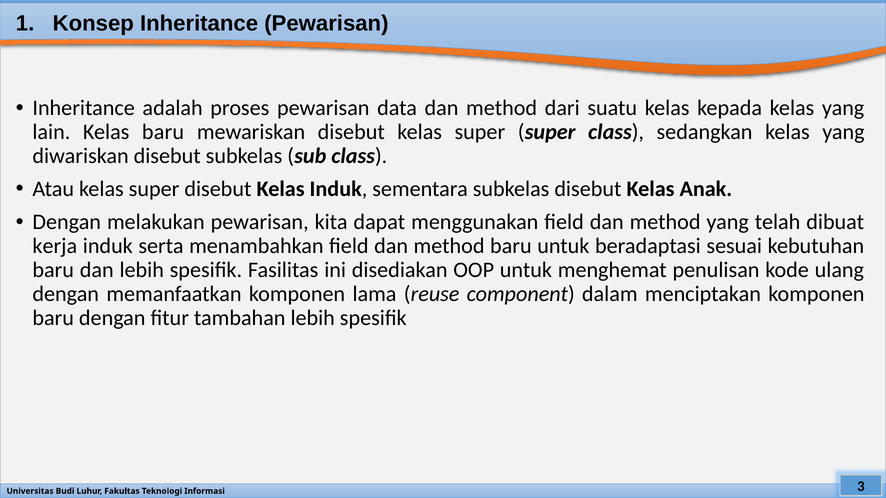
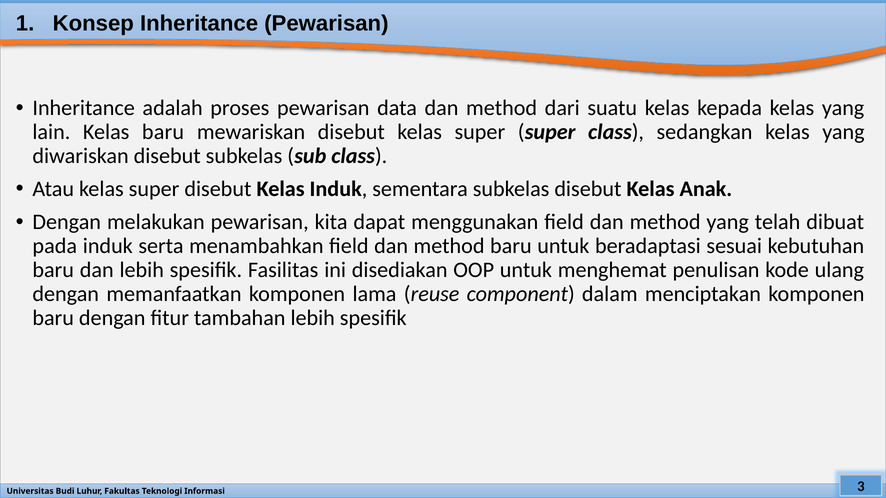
kerja: kerja -> pada (55, 246)
